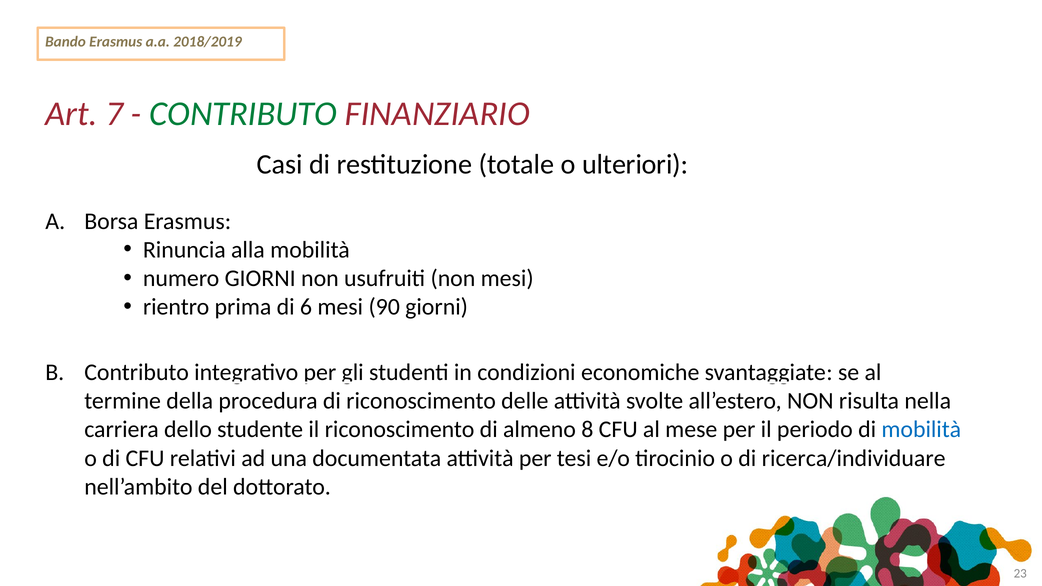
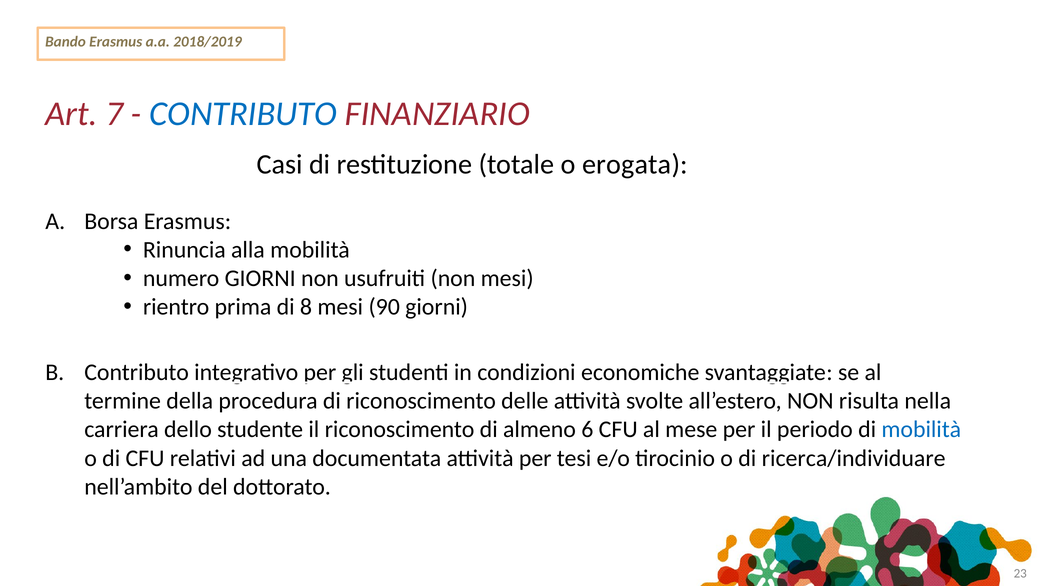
CONTRIBUTO colour: green -> blue (243, 114)
ulteriori: ulteriori -> erogata (635, 165)
6: 6 -> 8 (306, 307)
8: 8 -> 6 (587, 430)
